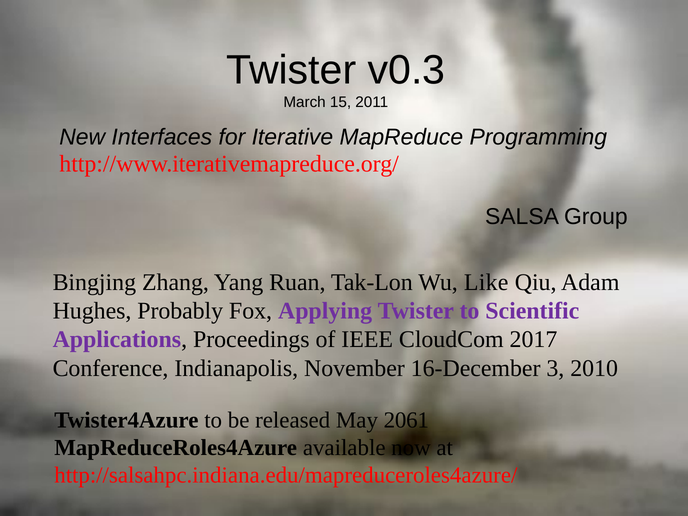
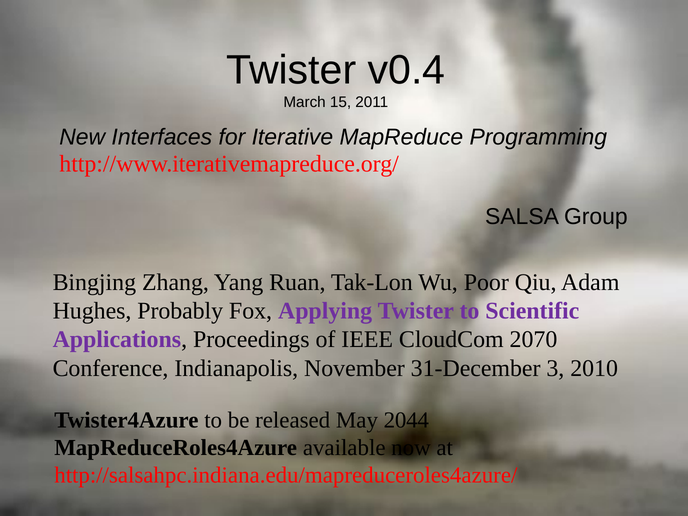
v0.3: v0.3 -> v0.4 (406, 70)
Like: Like -> Poor (486, 282)
2017: 2017 -> 2070 (533, 340)
16-December: 16-December -> 31-December (476, 368)
2061: 2061 -> 2044 (406, 420)
